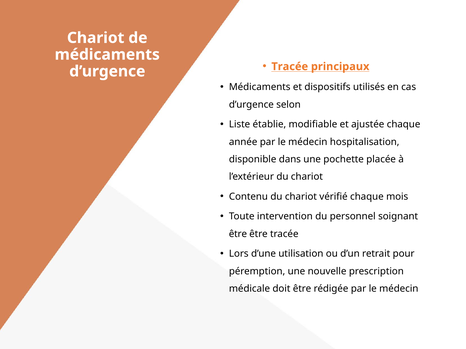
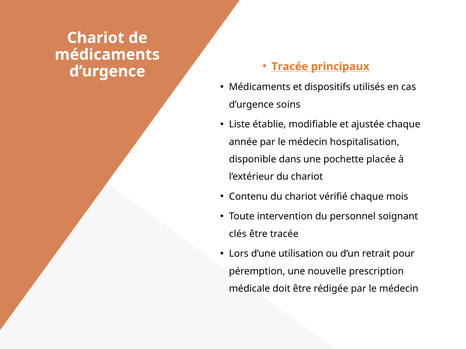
selon: selon -> soins (288, 105)
être: être -> clés (238, 234)
